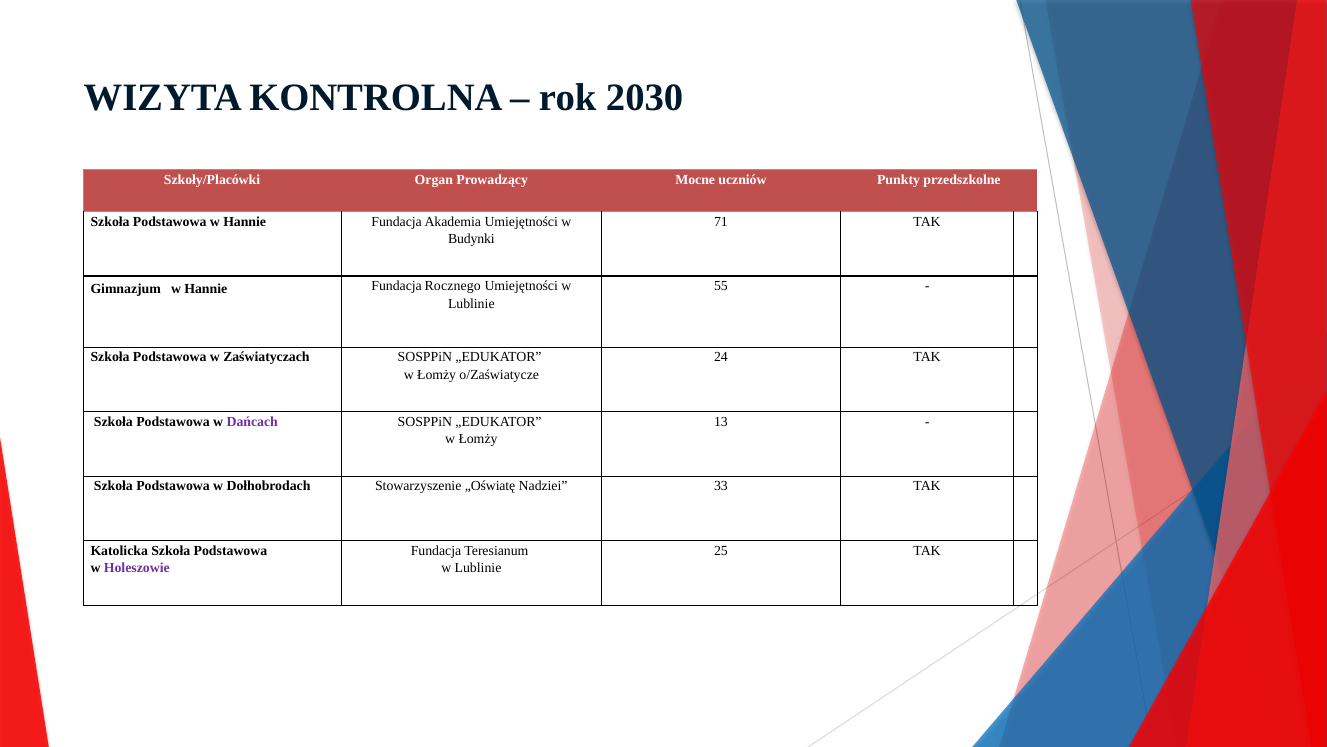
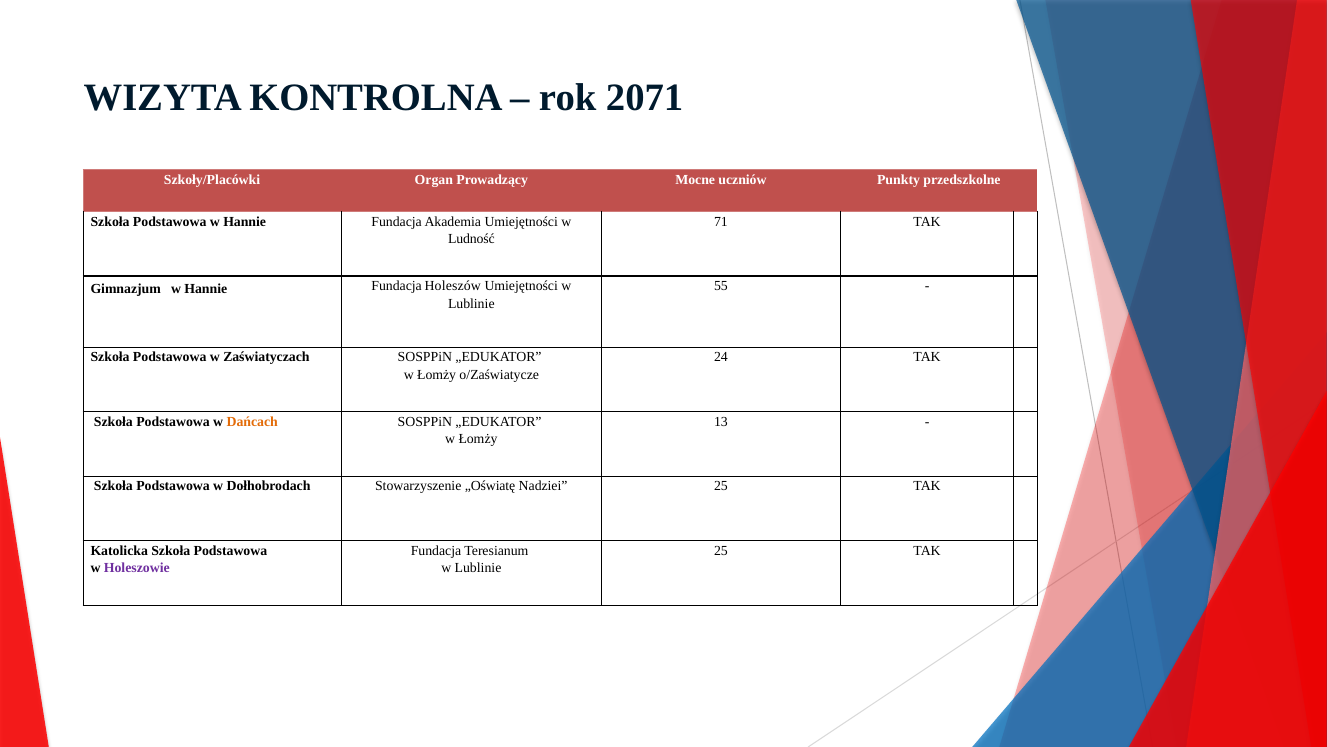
2030: 2030 -> 2071 (645, 97)
Budynki: Budynki -> Ludność (471, 239)
Rocznego: Rocznego -> Holeszów (453, 286)
Dańcach colour: purple -> orange (252, 422)
Nadziei 33: 33 -> 25 (721, 486)
